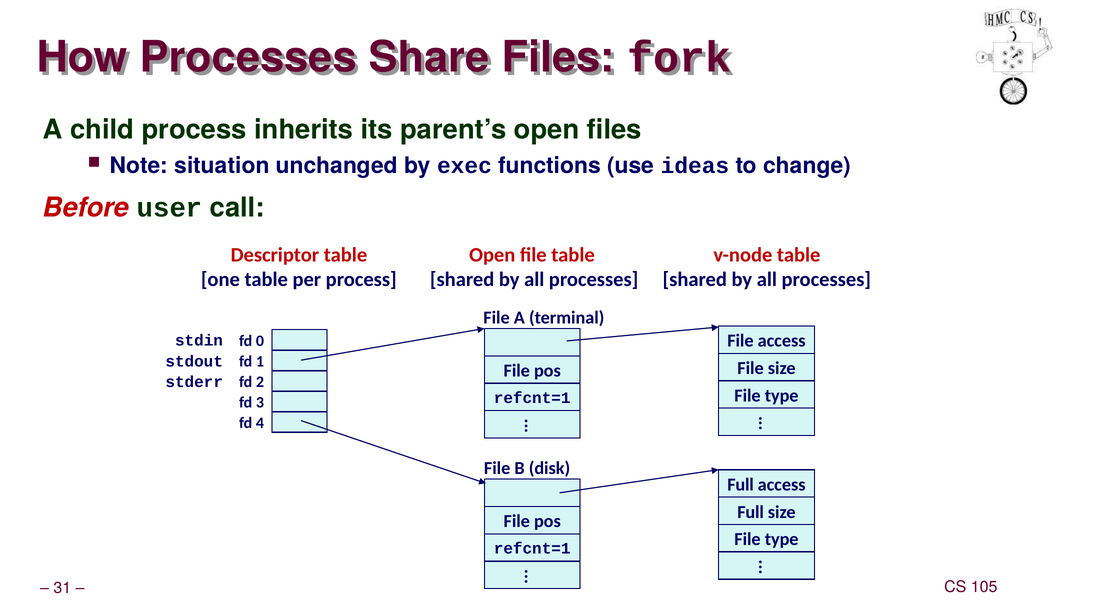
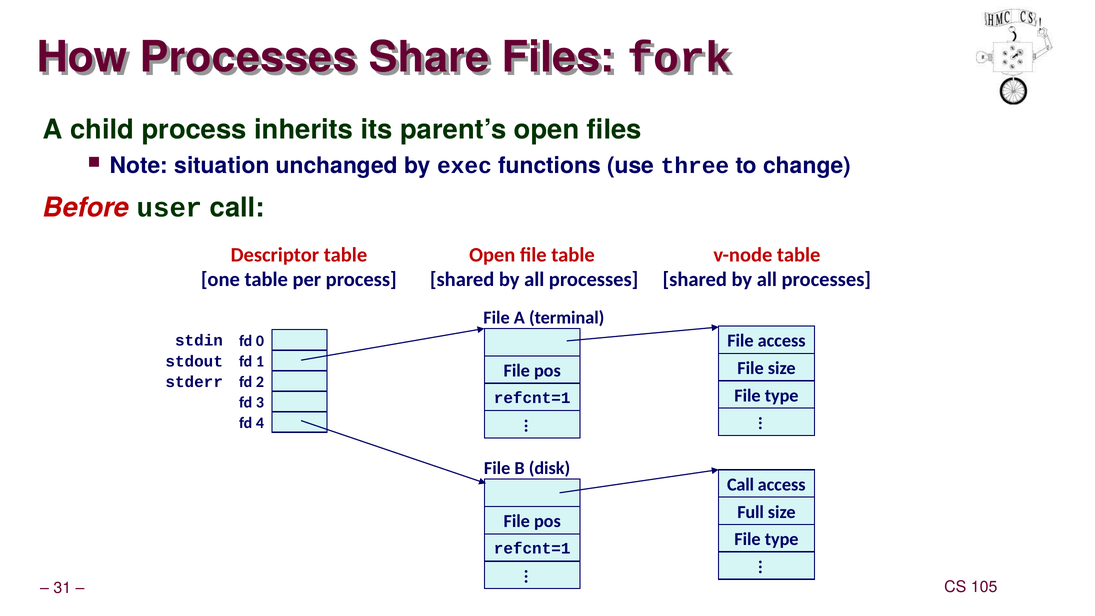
ideas: ideas -> three (695, 166)
Full: Full -> Call (741, 485)
